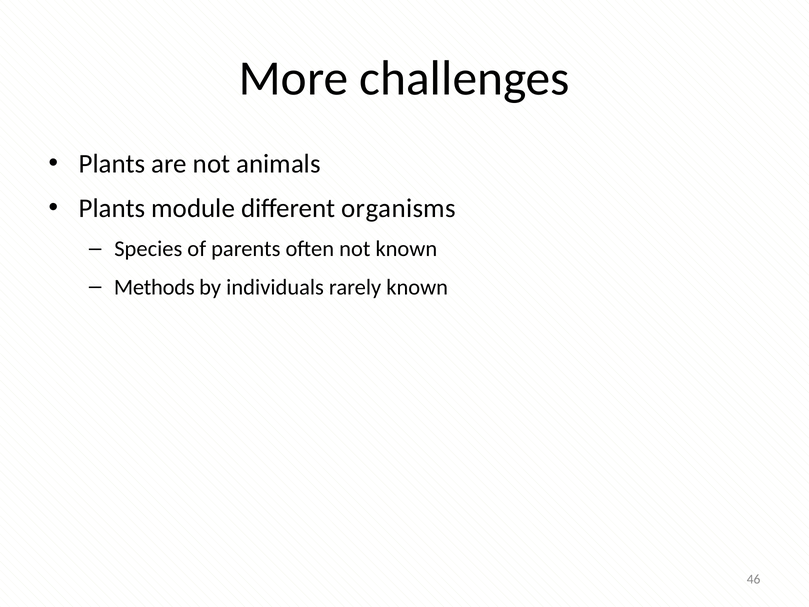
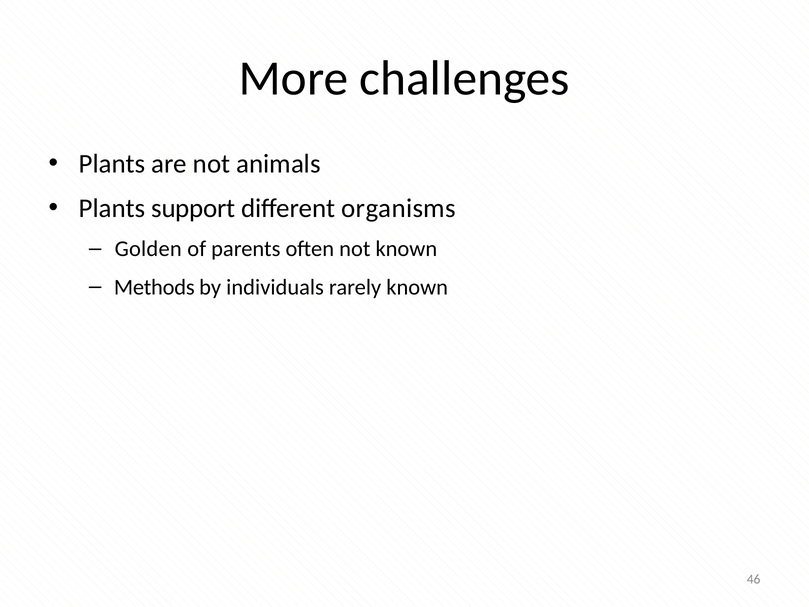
module: module -> support (193, 208)
Species: Species -> Golden (148, 249)
